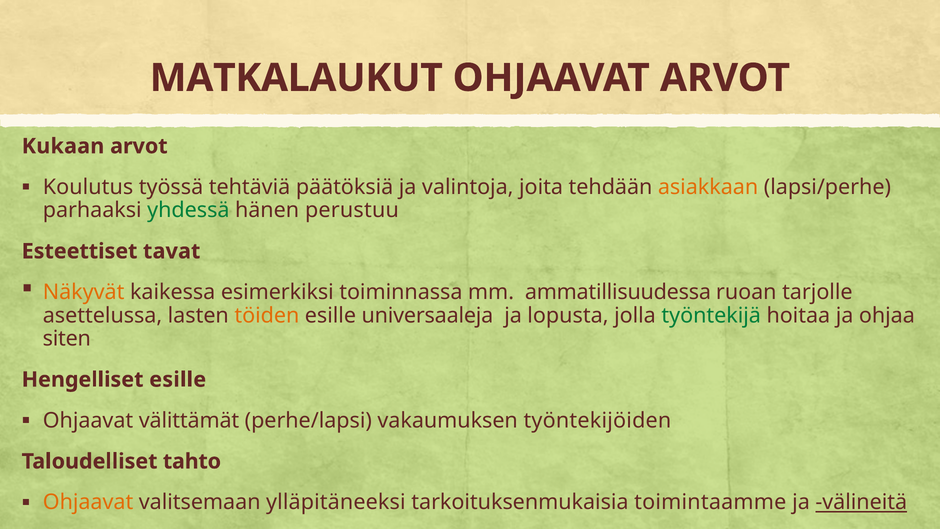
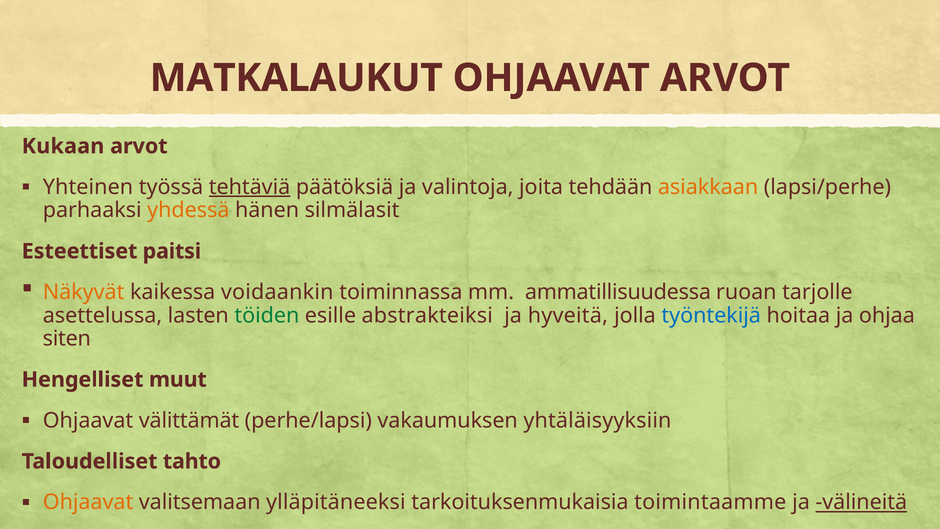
Koulutus: Koulutus -> Yhteinen (88, 187)
tehtäviä underline: none -> present (250, 187)
yhdessä colour: green -> orange (188, 210)
perustuu: perustuu -> silmälasit (352, 210)
tavat: tavat -> paitsi (172, 251)
esimerkiksi: esimerkiksi -> voidaankin (277, 292)
töiden colour: orange -> green (267, 315)
universaaleja: universaaleja -> abstrakteiksi (427, 315)
lopusta: lopusta -> hyveitä (568, 315)
työntekijä colour: green -> blue (711, 315)
Hengelliset esille: esille -> muut (178, 380)
työntekijöiden: työntekijöiden -> yhtäläisyyksiin (597, 420)
